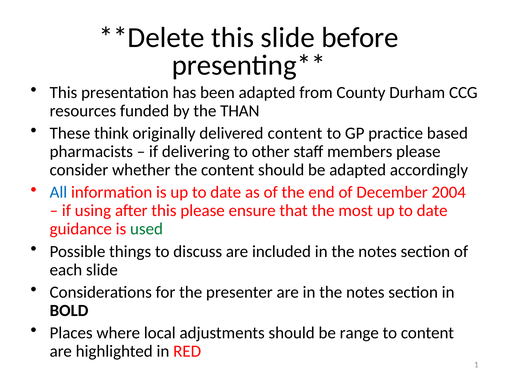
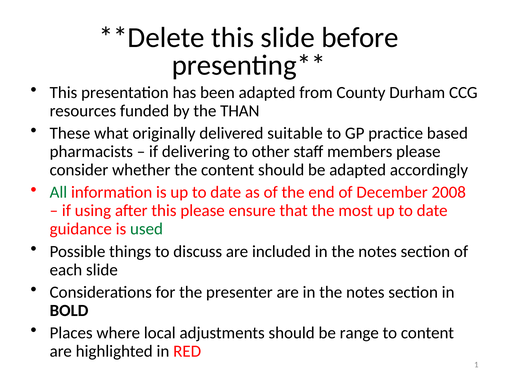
think: think -> what (111, 133)
delivered content: content -> suitable (295, 133)
All colour: blue -> green (58, 192)
2004: 2004 -> 2008 (449, 192)
